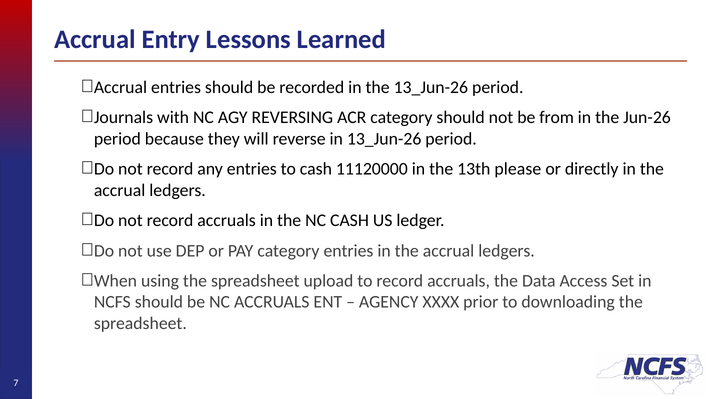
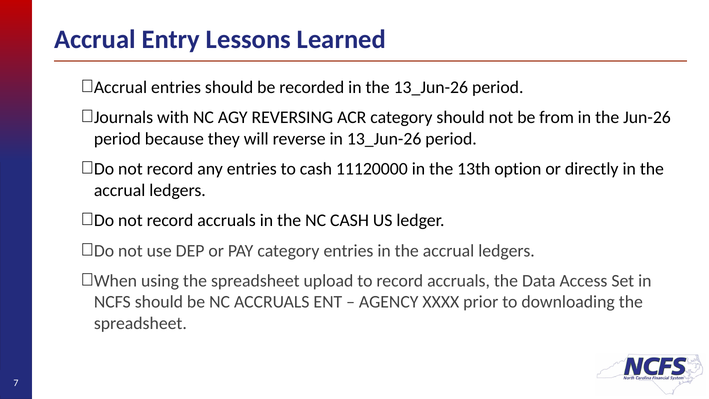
please: please -> option (518, 169)
